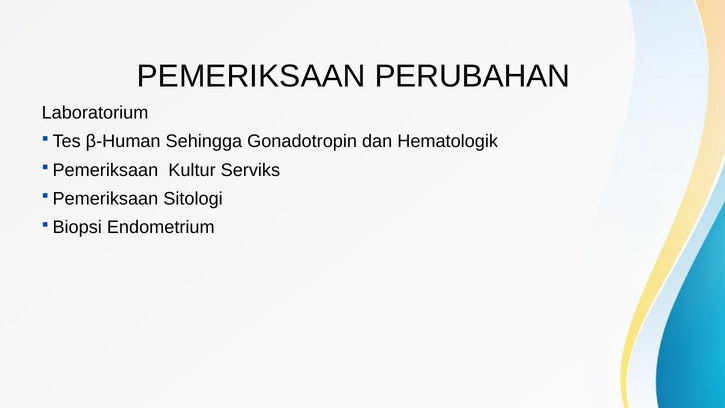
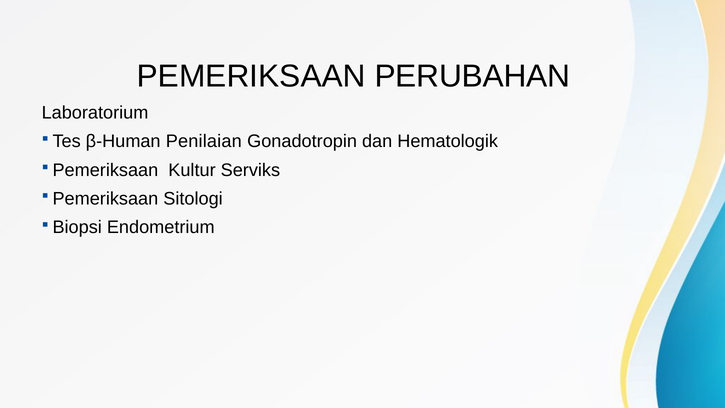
Sehingga: Sehingga -> Penilaian (204, 141)
